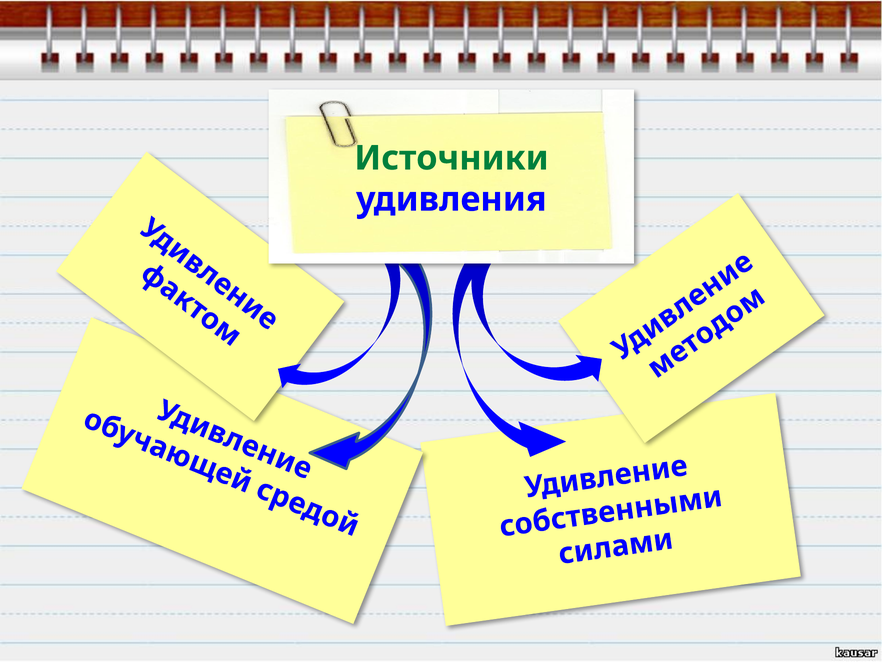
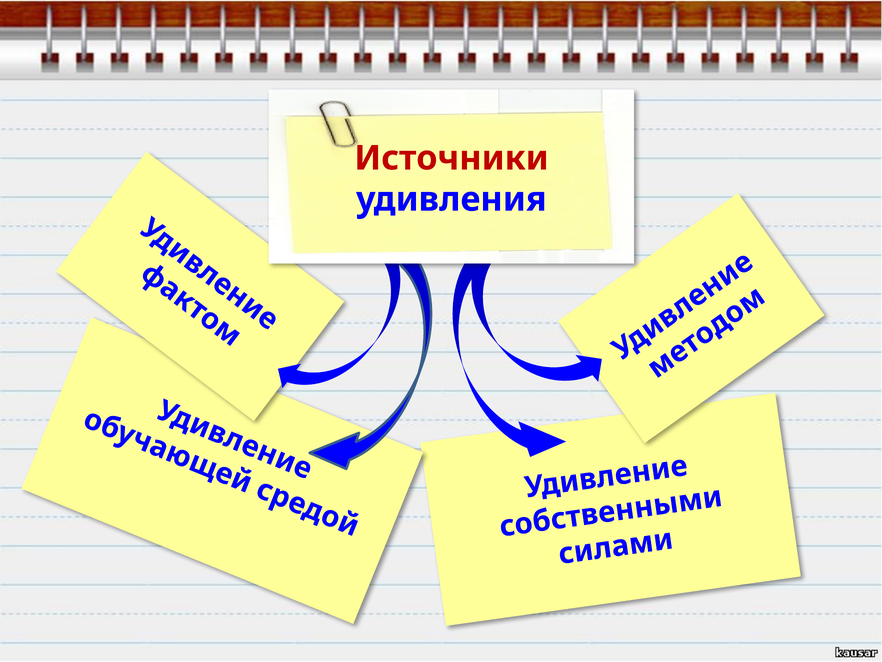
Источники colour: green -> red (451, 158)
